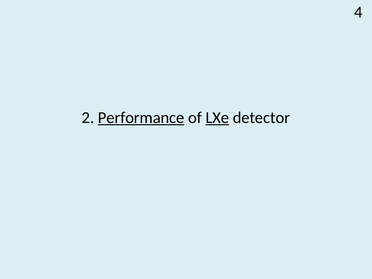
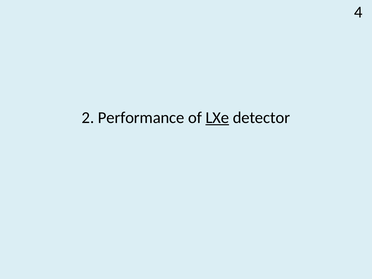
Performance underline: present -> none (141, 118)
